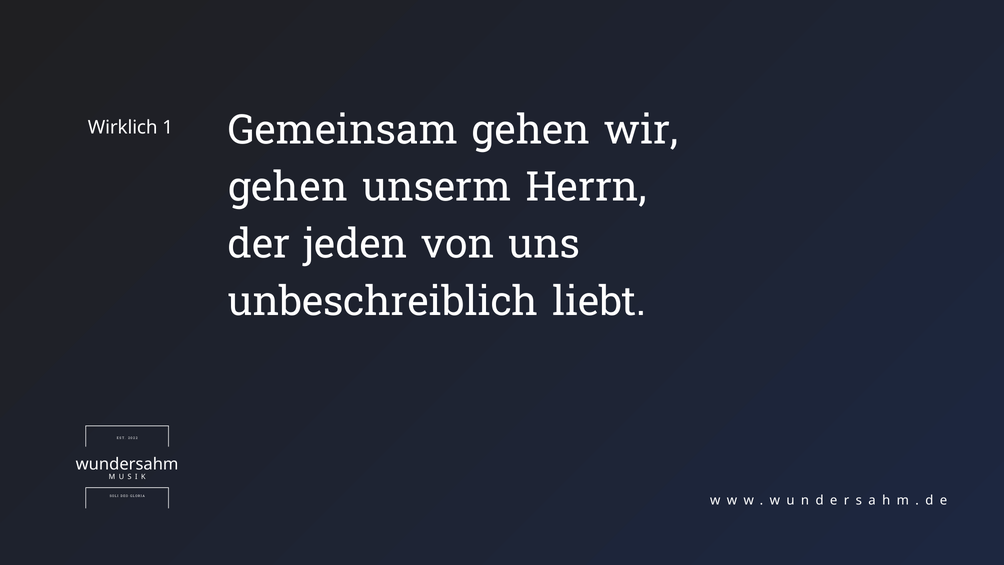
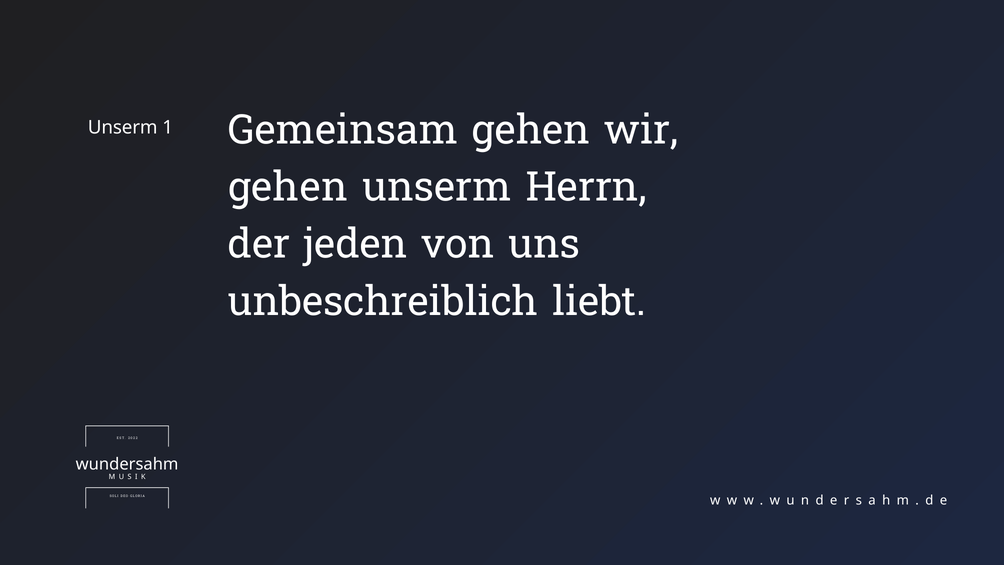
Wirklich: Wirklich -> Unserm (123, 127)
